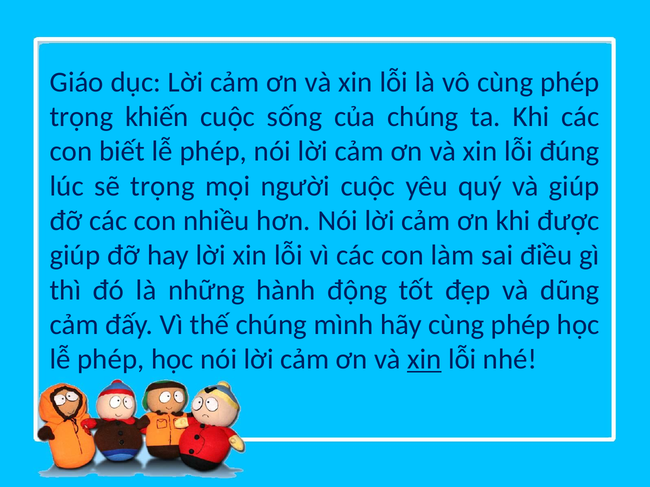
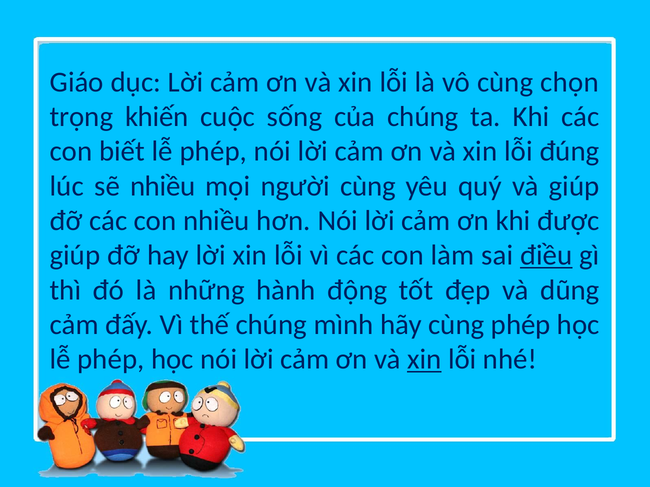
vô cùng phép: phép -> chọn (570, 82)
sẽ trọng: trọng -> nhiều (163, 186)
người cuộc: cuộc -> cùng (368, 186)
điều underline: none -> present (546, 256)
